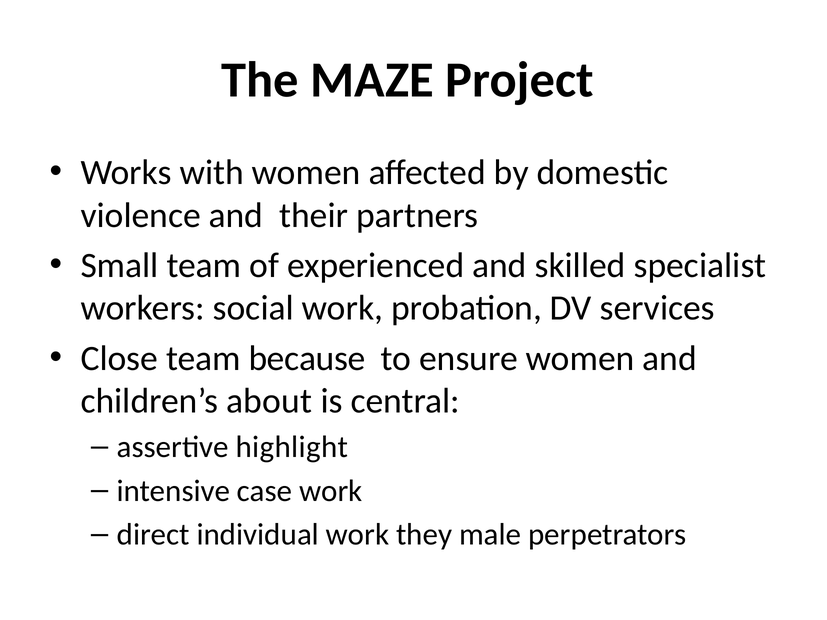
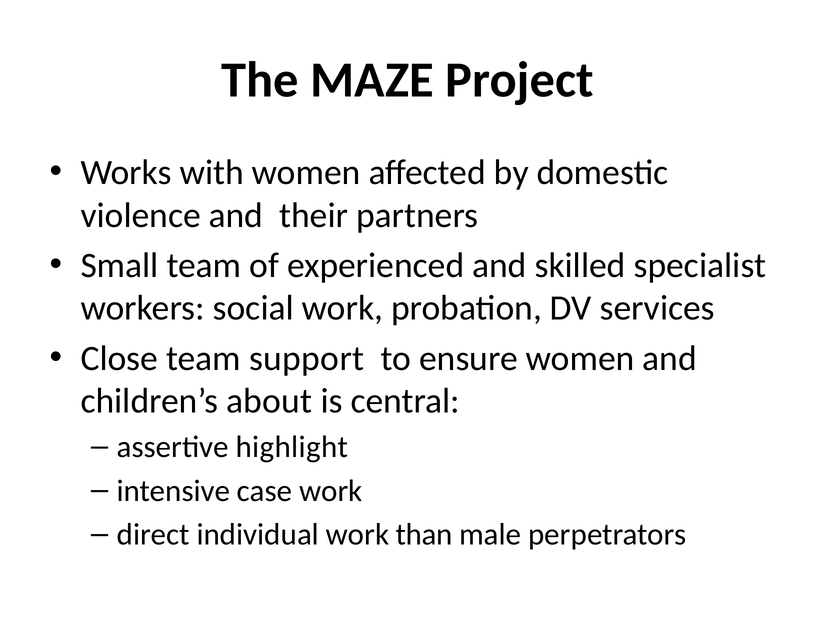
because: because -> support (307, 358)
they: they -> than (424, 535)
